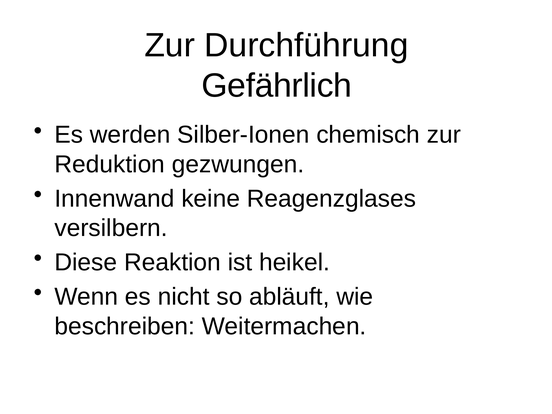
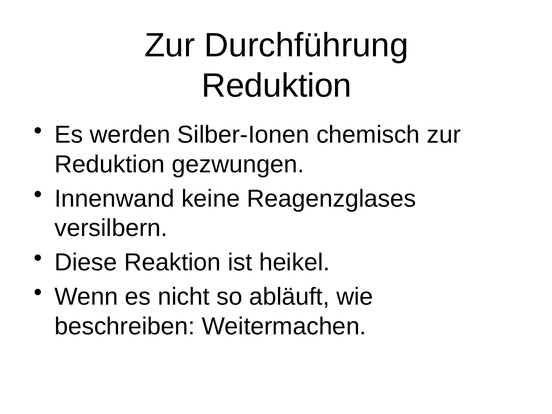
Gefährlich: Gefährlich -> Reduktion (277, 86)
